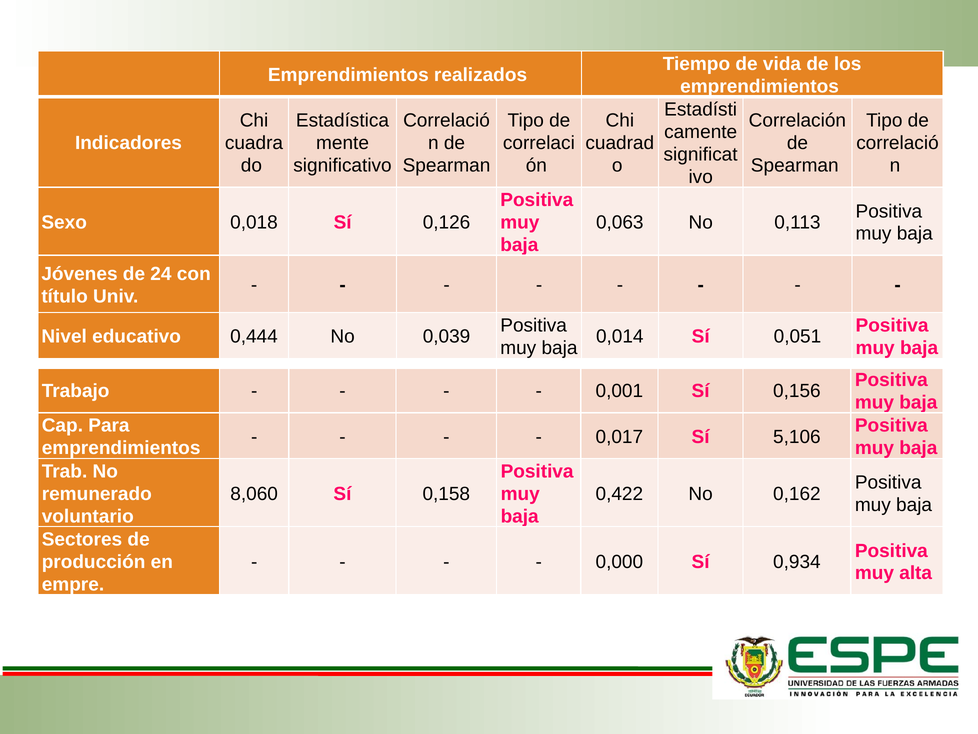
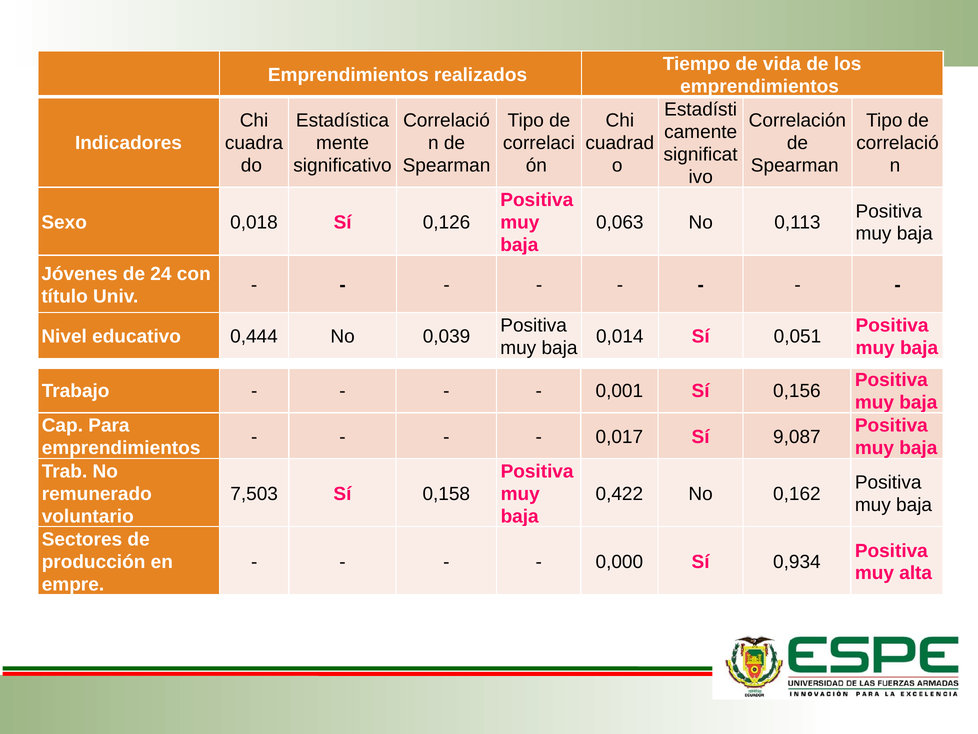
5,106: 5,106 -> 9,087 (797, 437)
8,060: 8,060 -> 7,503 (254, 493)
